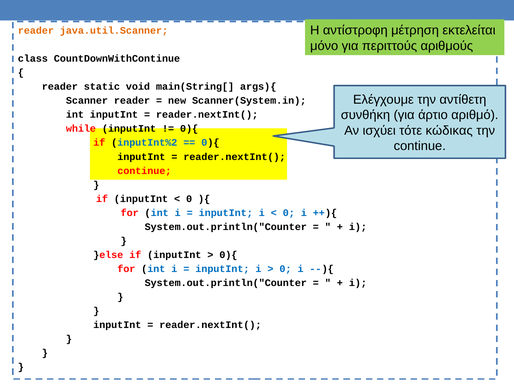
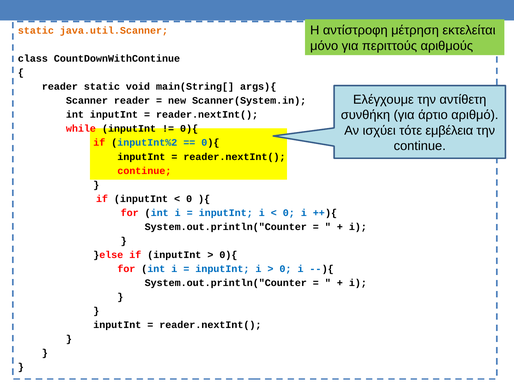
reader: reader -> static (36, 31)
κώδικας: κώδικας -> εμβέλεια (449, 131)
